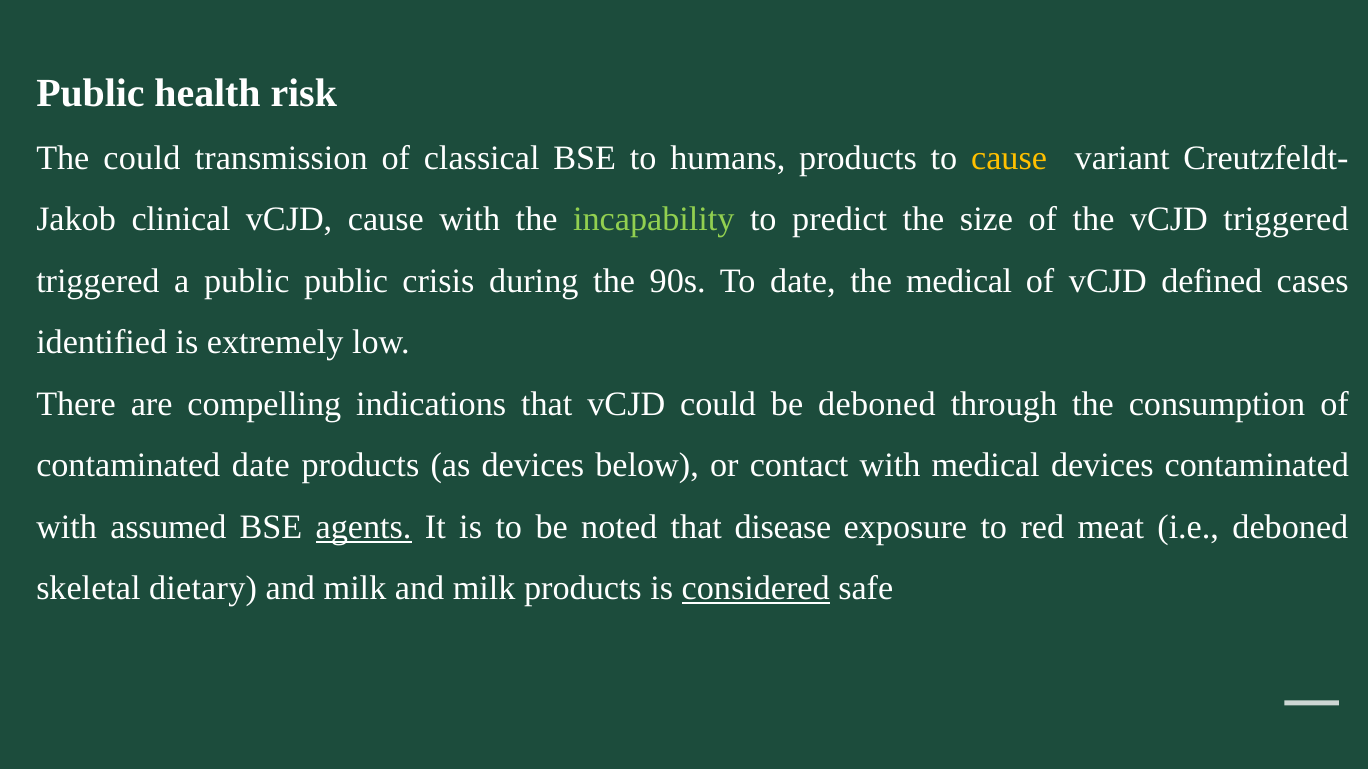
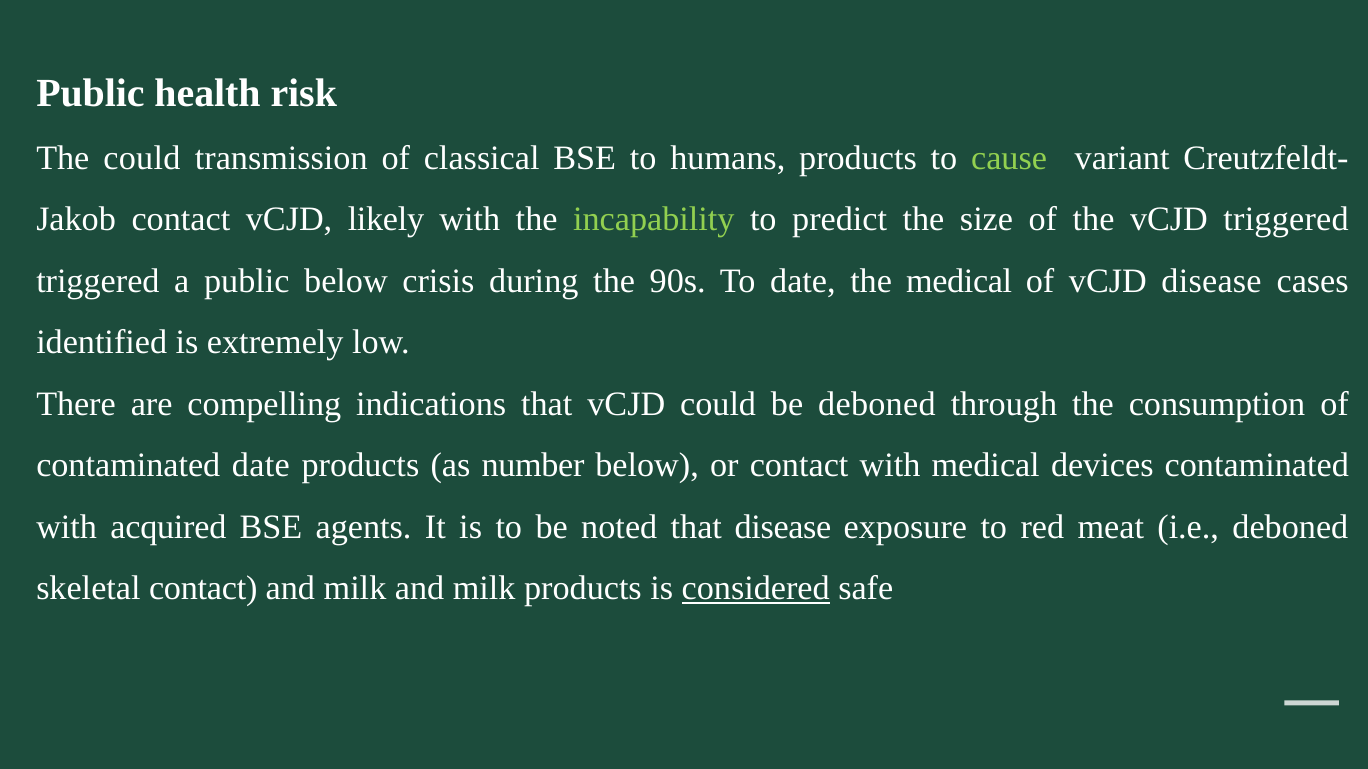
cause colour: yellow -> light green (1009, 158)
clinical: clinical -> contact (181, 220)
vCJD cause: cause -> likely (386, 220)
public public: public -> below (346, 281)
vCJD defined: defined -> disease (1212, 281)
as devices: devices -> number (533, 466)
assumed: assumed -> acquired (168, 527)
agents underline: present -> none (364, 527)
skeletal dietary: dietary -> contact (203, 589)
